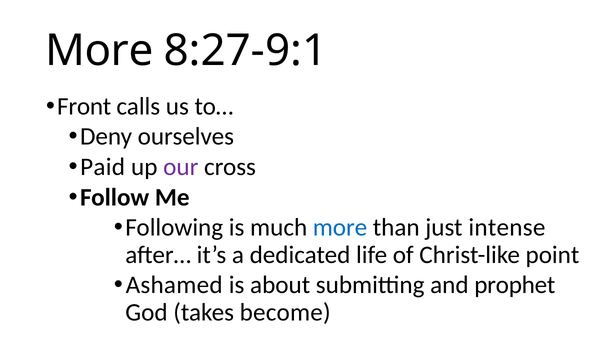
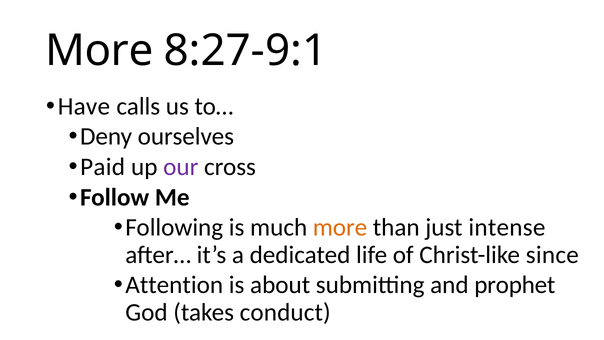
Front: Front -> Have (84, 106)
more colour: blue -> orange (340, 227)
point: point -> since (552, 255)
Ashamed: Ashamed -> Attention (174, 285)
become: become -> conduct (285, 312)
